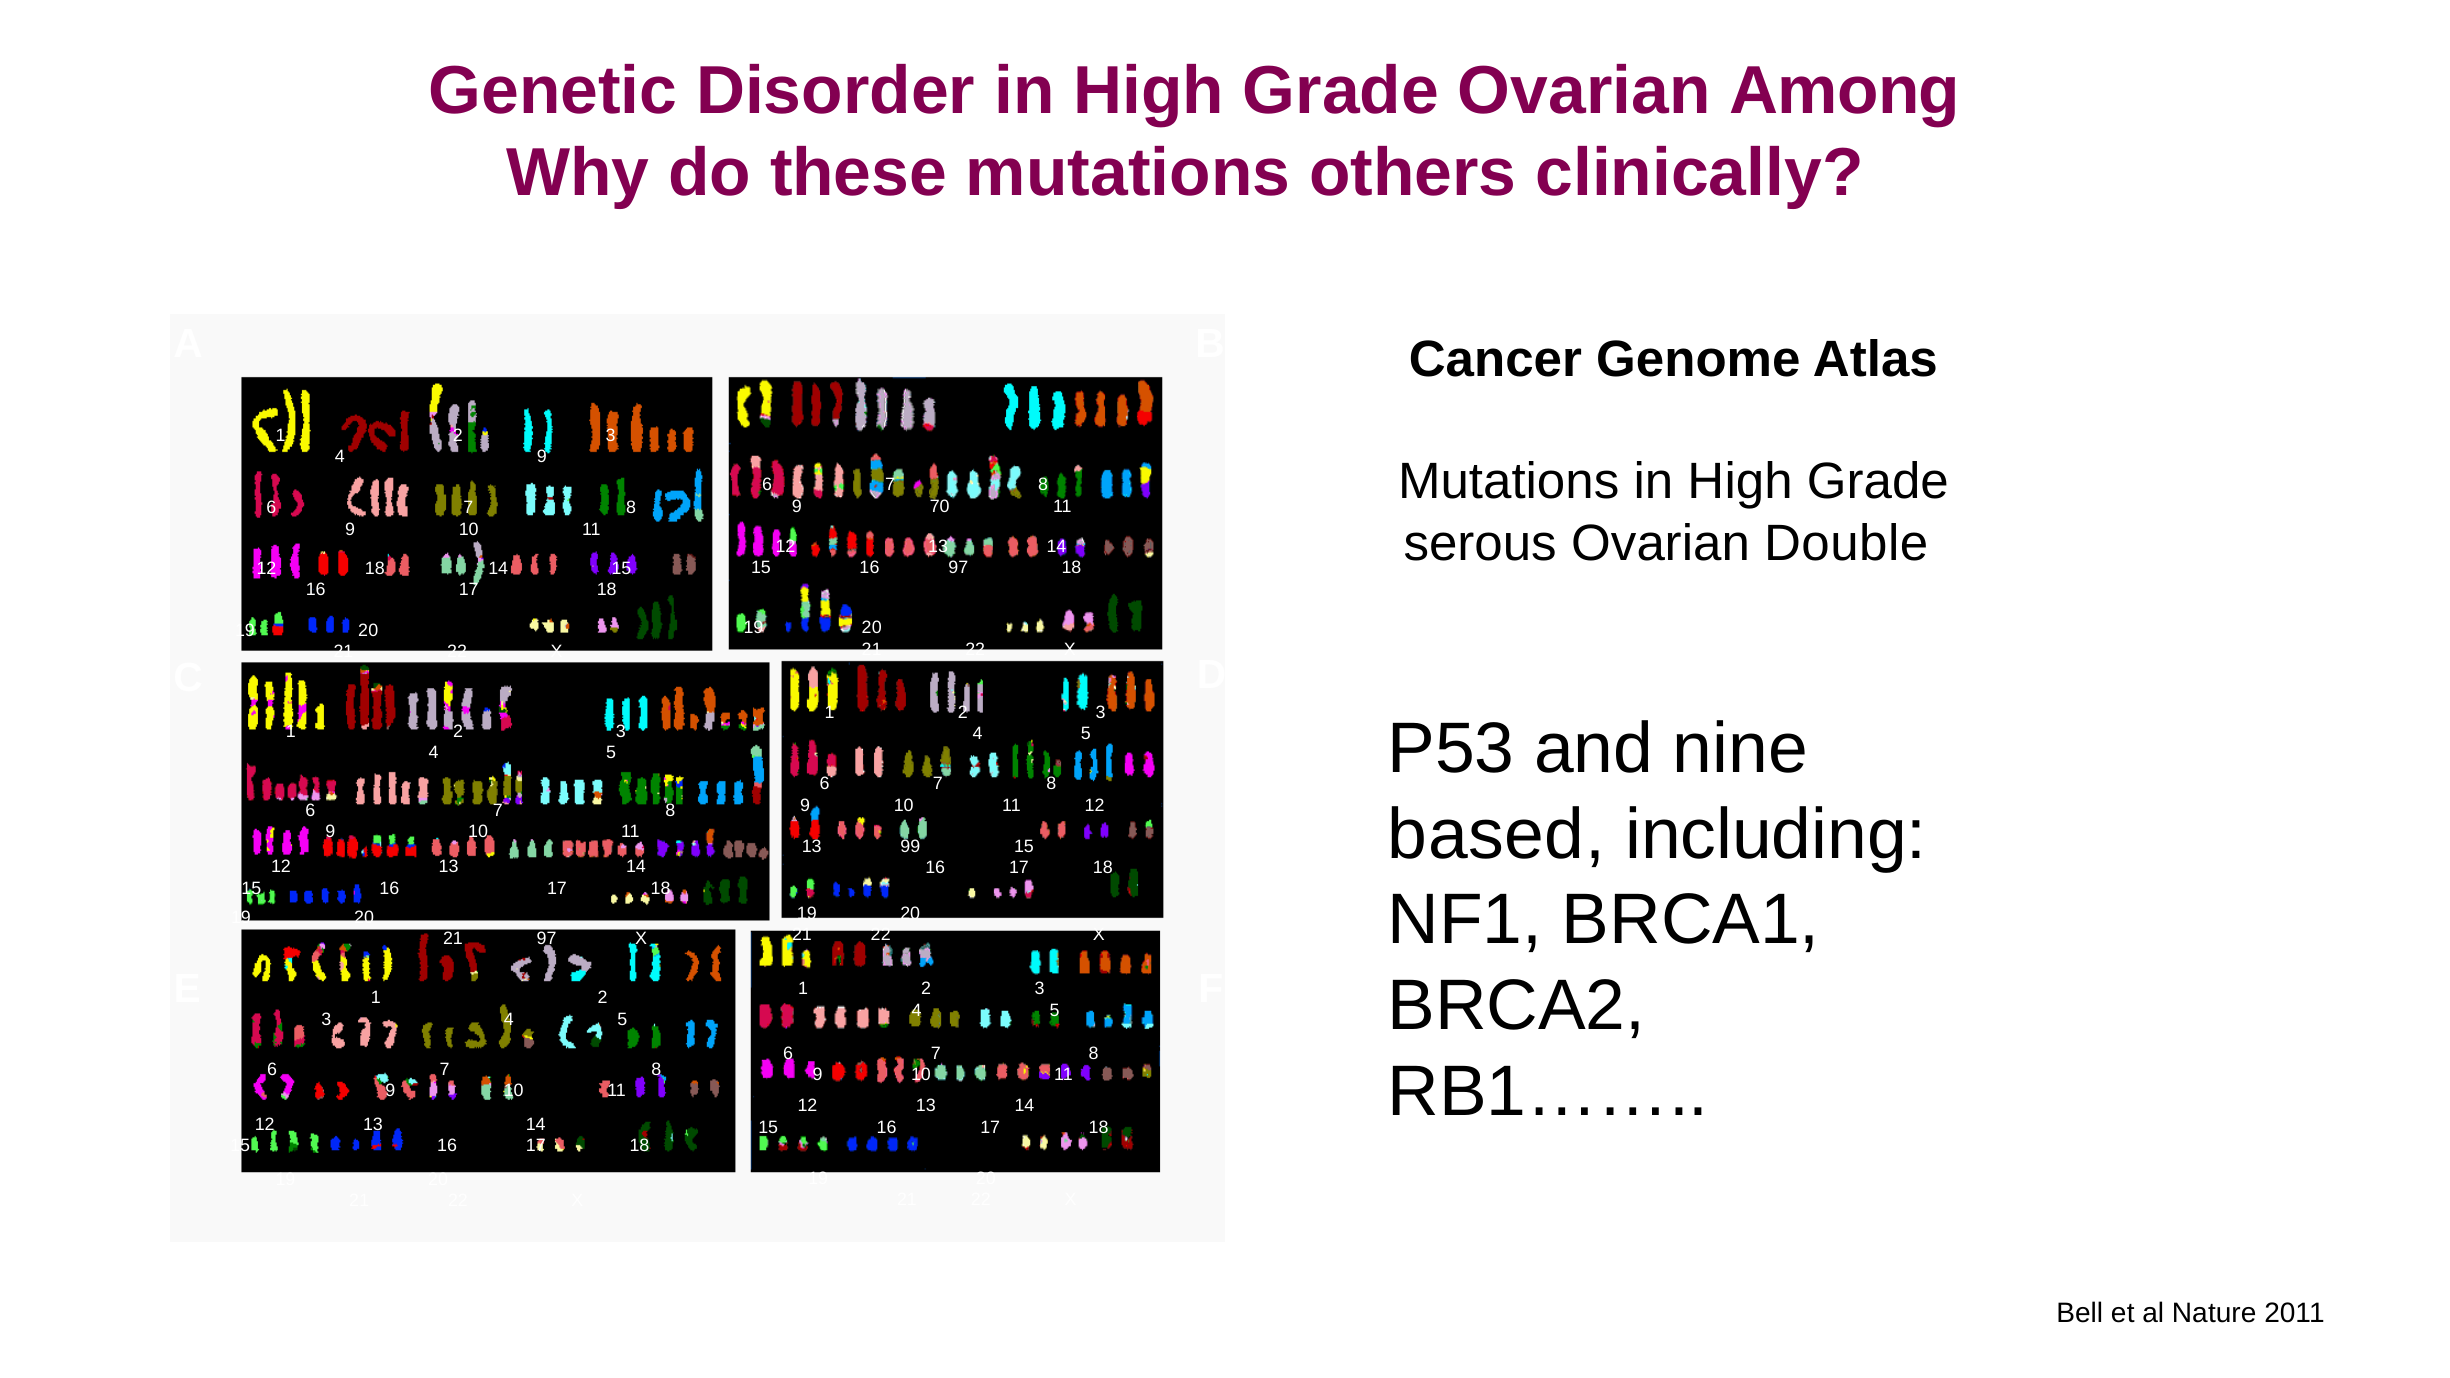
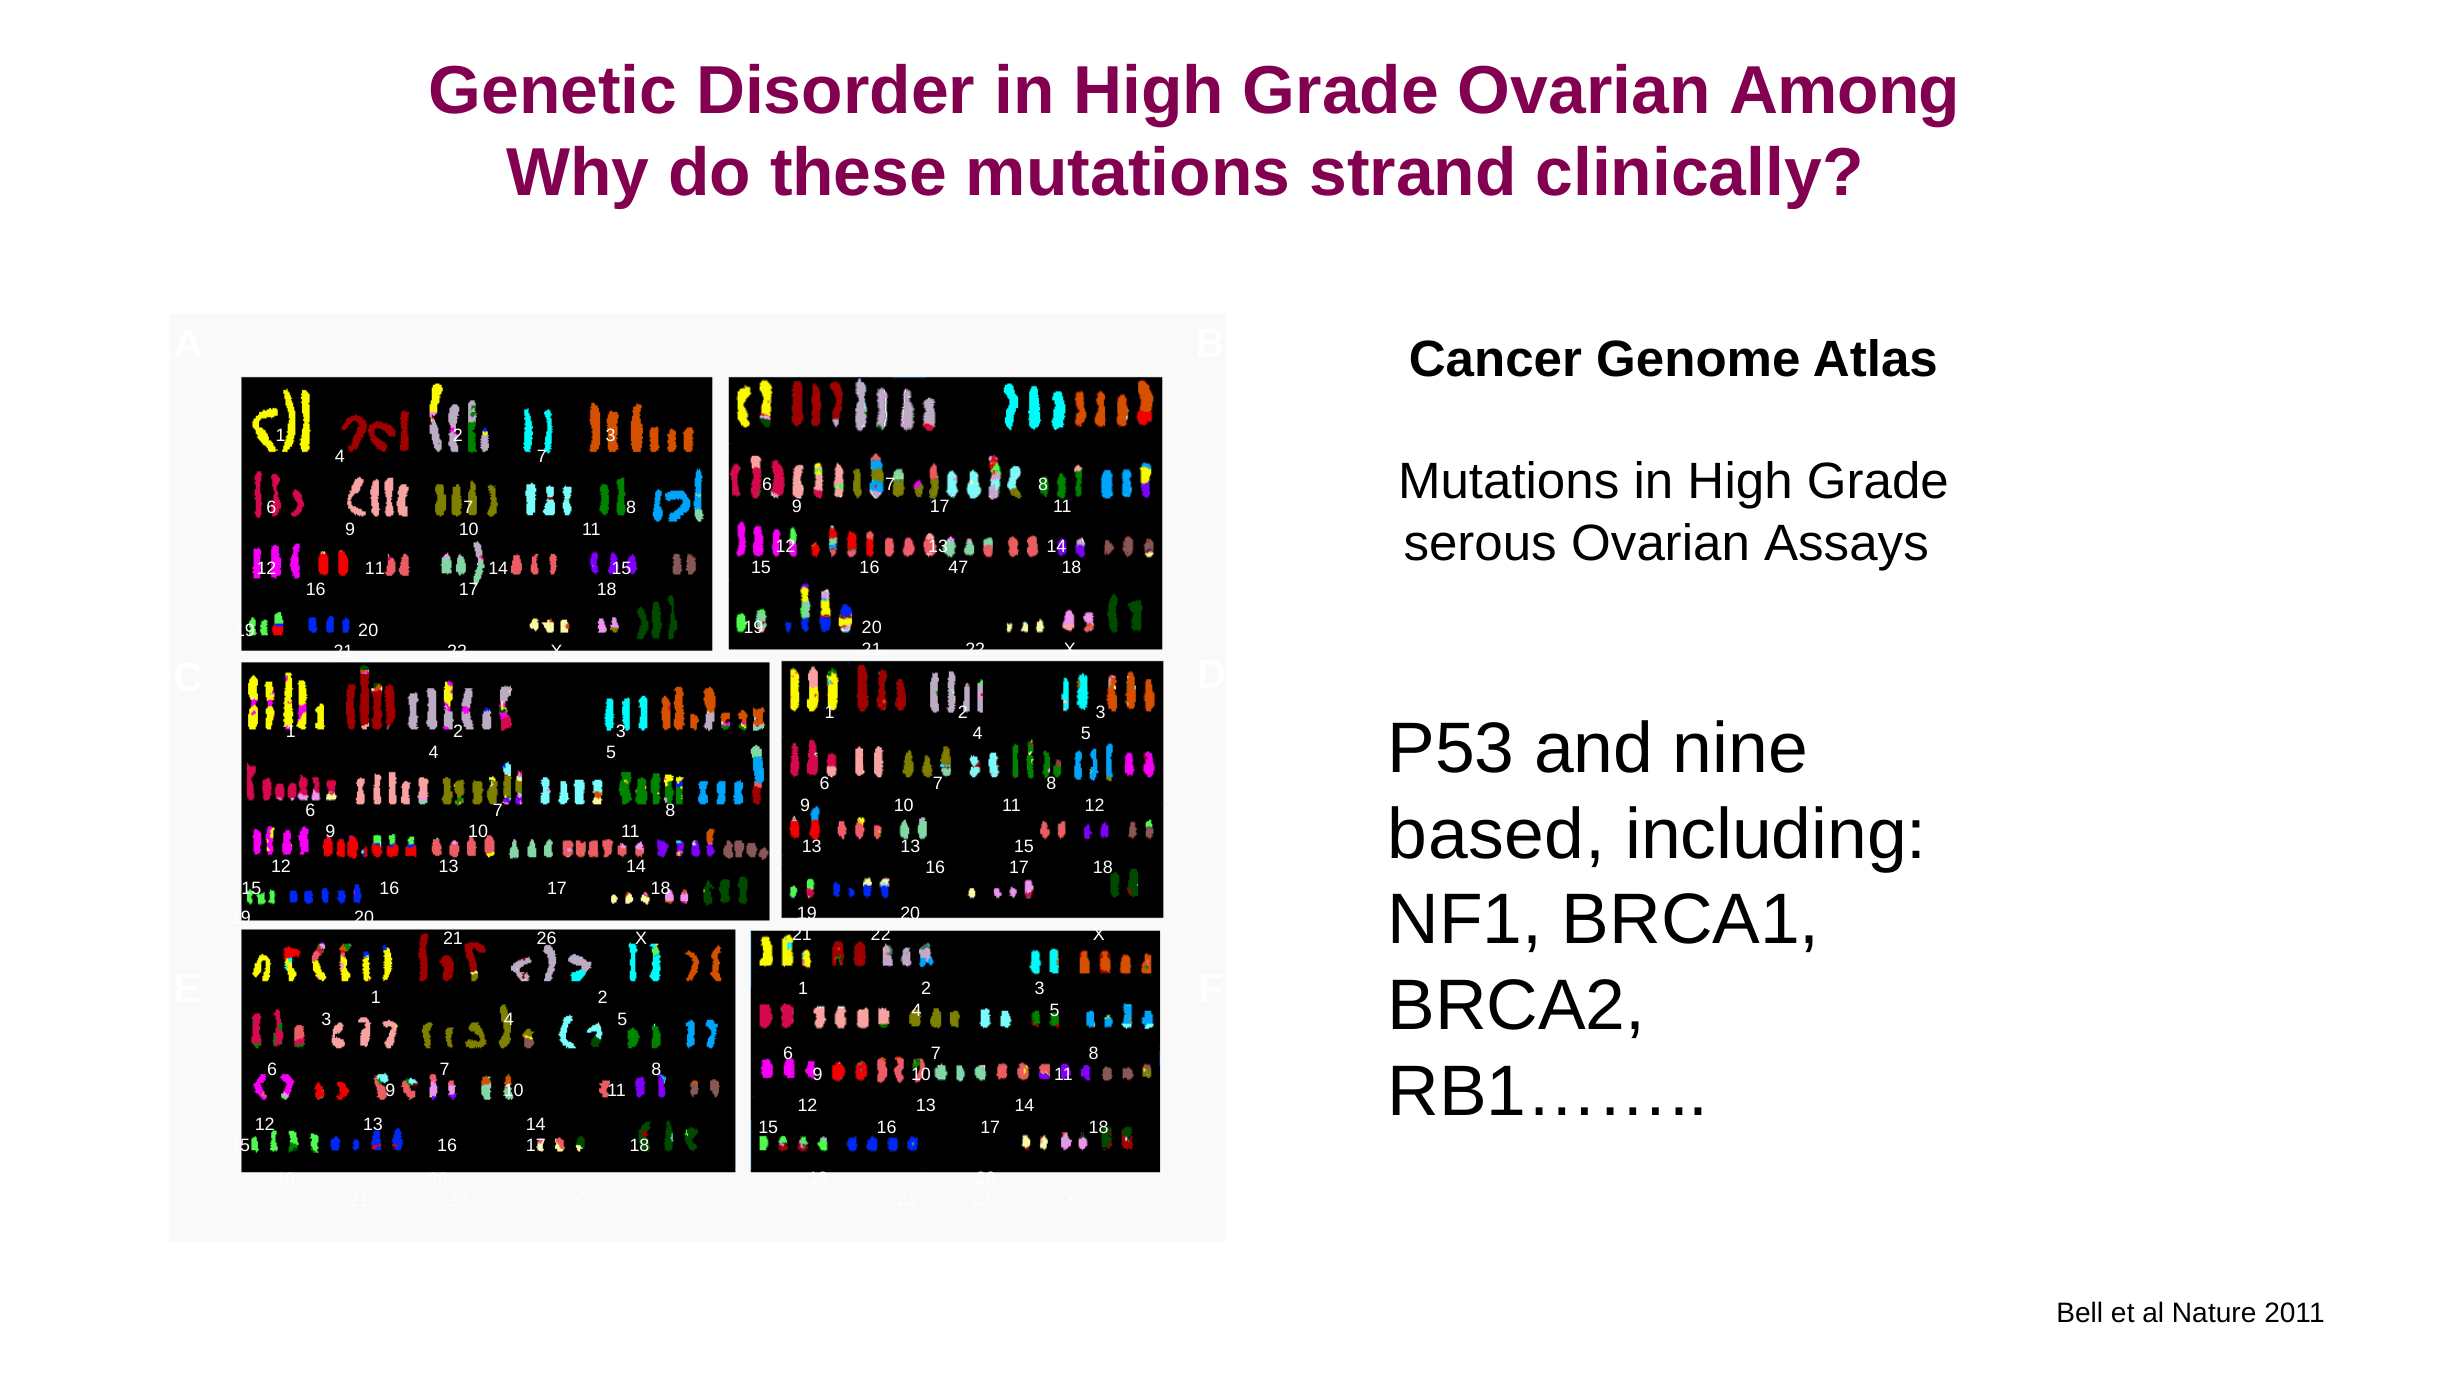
others: others -> strand (1413, 173)
4 9: 9 -> 7 (542, 457)
9 70: 70 -> 17 (940, 506)
Double: Double -> Assays (1846, 543)
16 97: 97 -> 47 (958, 568)
12 18: 18 -> 11 (375, 568)
13 99: 99 -> 13 (910, 847)
21 97: 97 -> 26 (547, 939)
